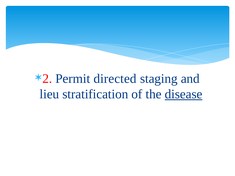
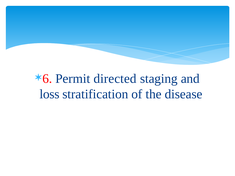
2: 2 -> 6 (47, 79)
lieu: lieu -> loss (49, 94)
disease underline: present -> none (184, 94)
